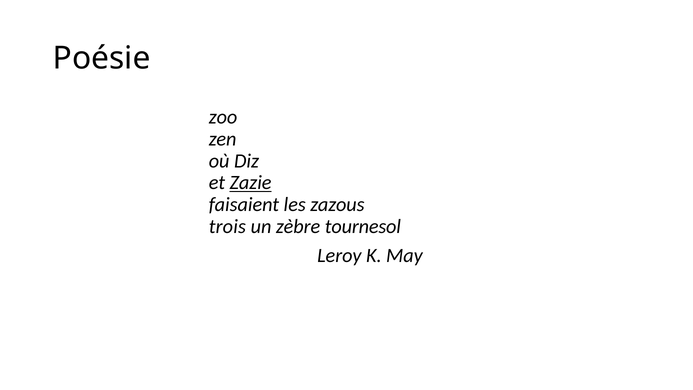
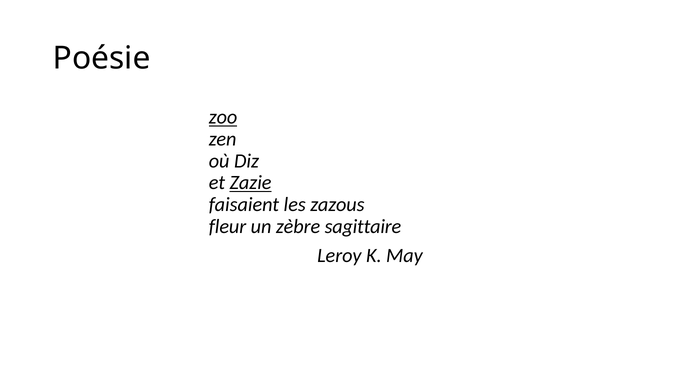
zoo underline: none -> present (223, 117)
trois: trois -> fleur (227, 226)
tournesol: tournesol -> sagittaire (363, 226)
